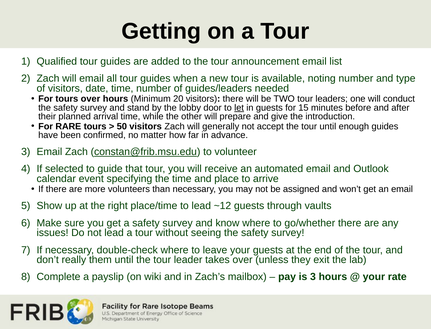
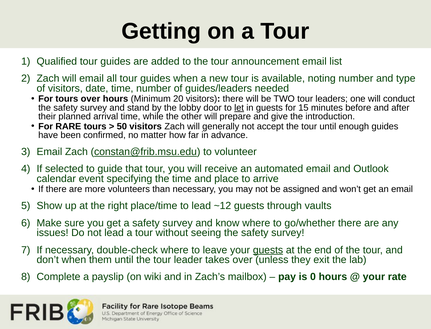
guests underline: none -> present (268, 249)
don’t really: really -> when (74, 259)
is 3: 3 -> 0 (313, 276)
